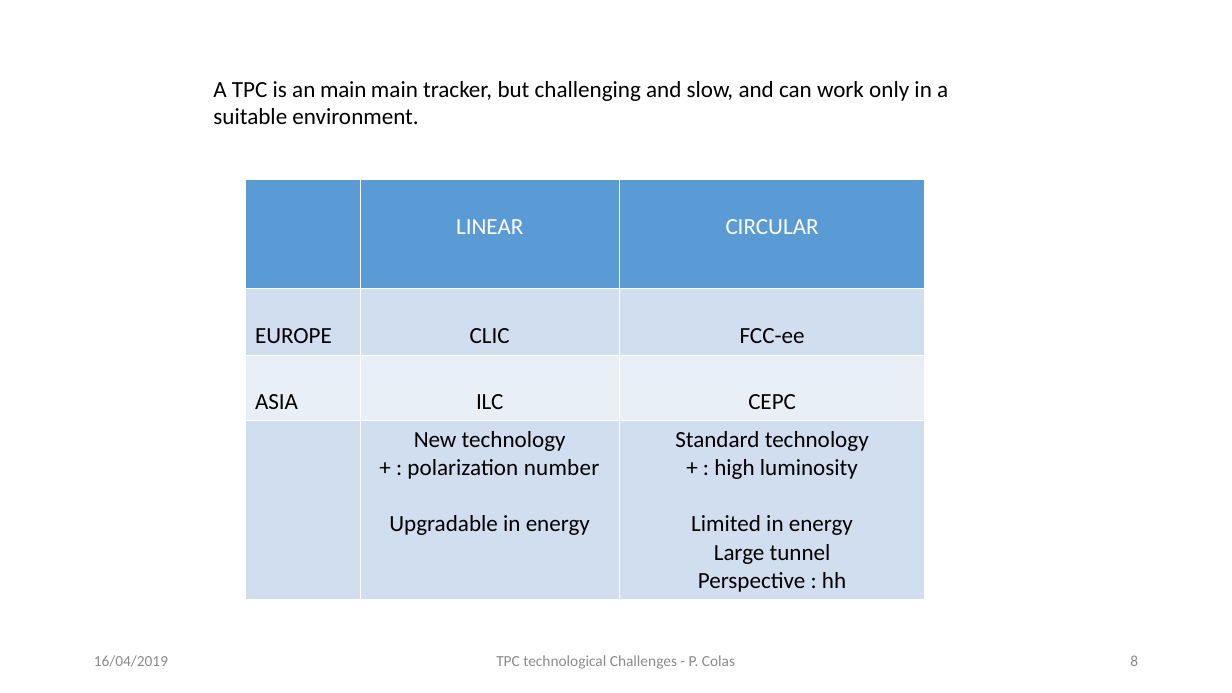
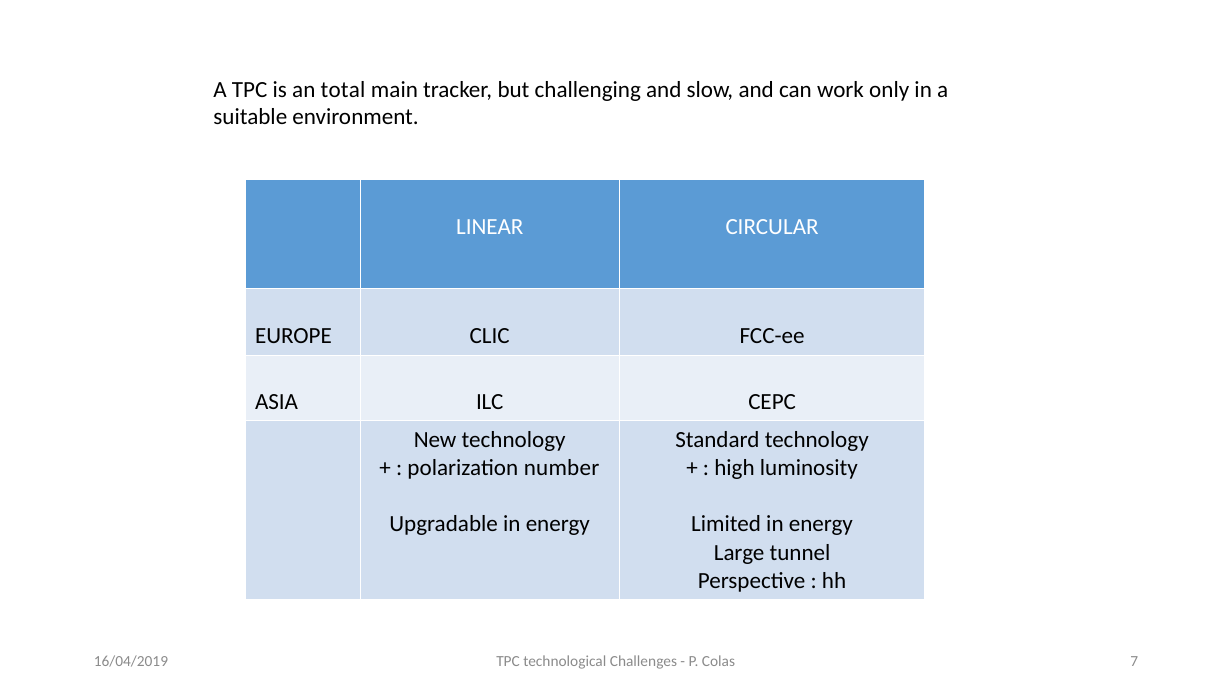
an main: main -> total (343, 90)
8: 8 -> 7 (1134, 662)
